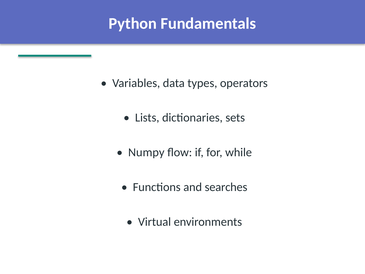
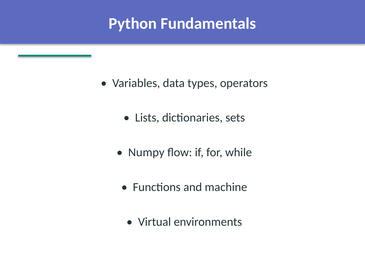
searches: searches -> machine (226, 187)
